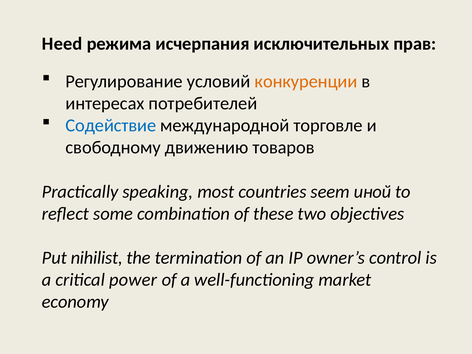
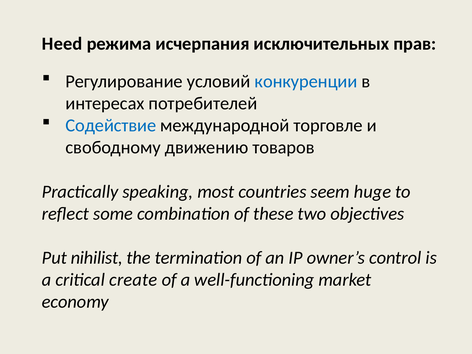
конкуренции colour: orange -> blue (306, 81)
иной: иной -> huge (373, 192)
power: power -> create (133, 280)
